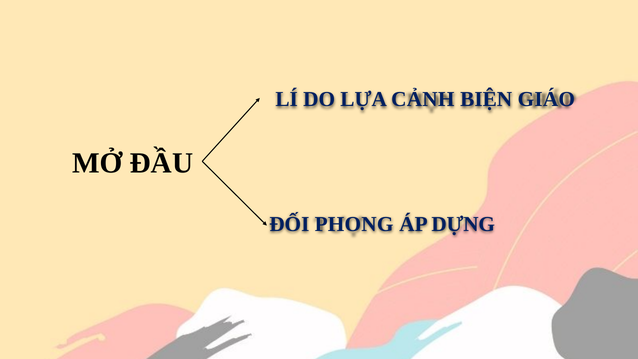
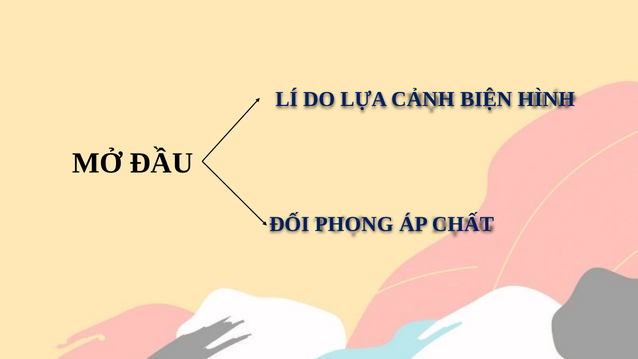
GIÁO: GIÁO -> HÌNH (546, 99)
DỰNG: DỰNG -> CHẤT (463, 224)
